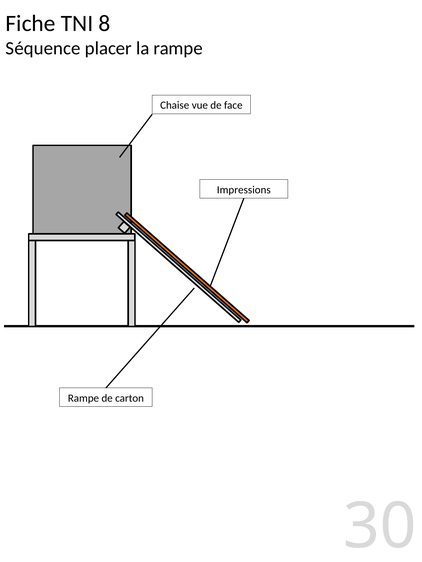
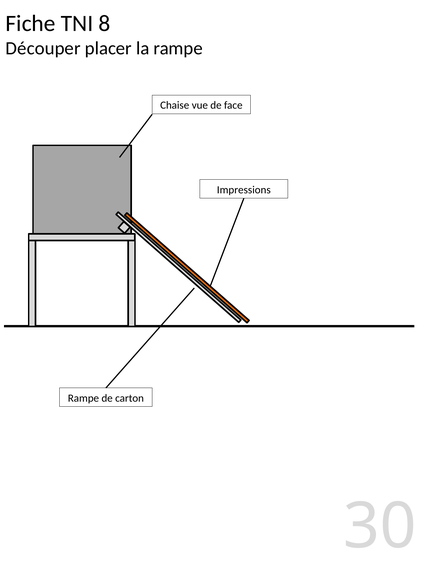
Séquence: Séquence -> Découper (43, 49)
